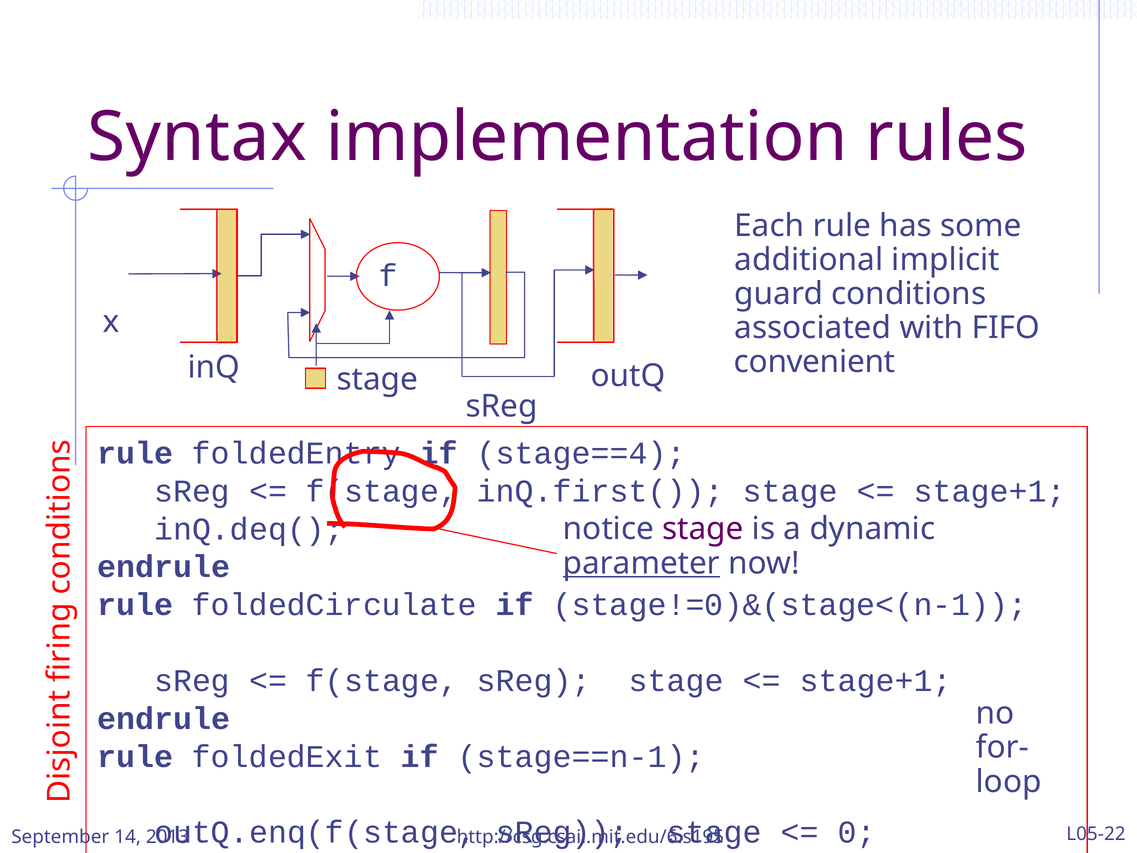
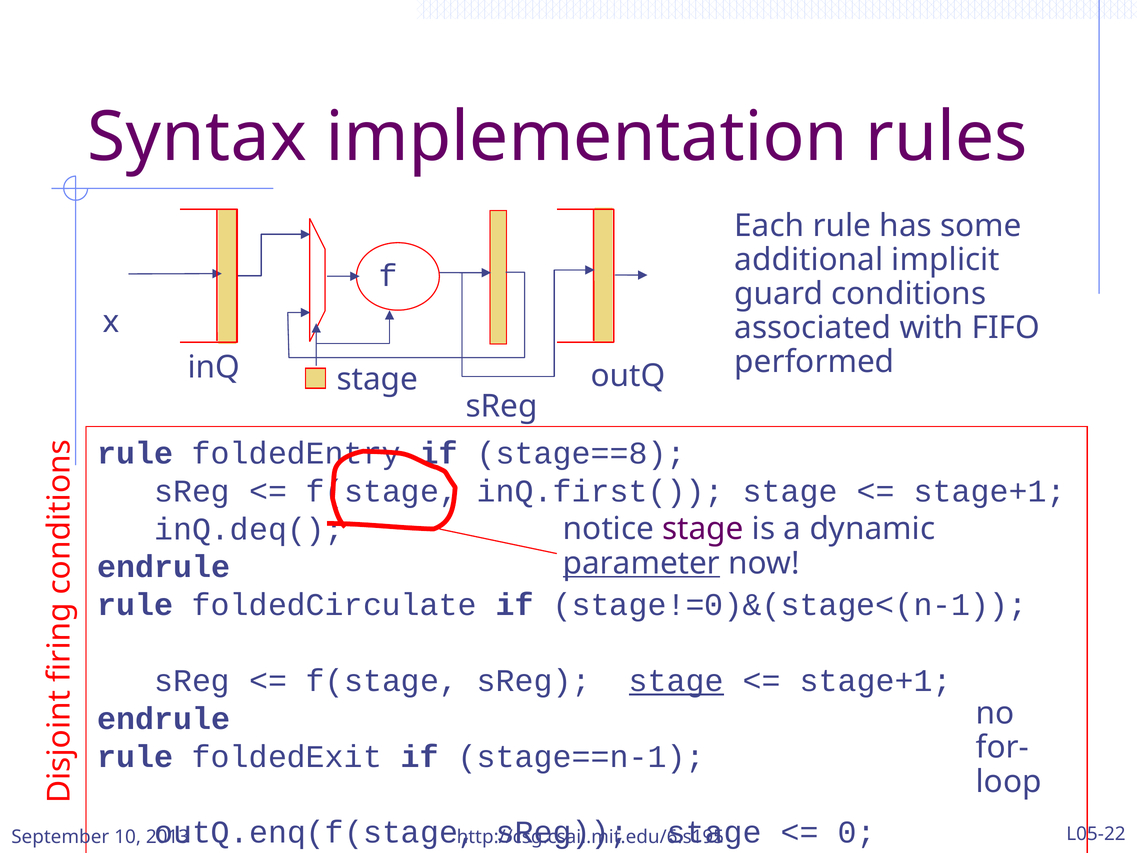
convenient: convenient -> performed (814, 362)
stage==4: stage==4 -> stage==8 (581, 453)
stage underline: none -> present (676, 681)
14: 14 -> 10 (128, 837)
